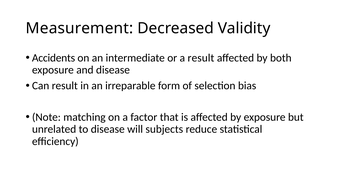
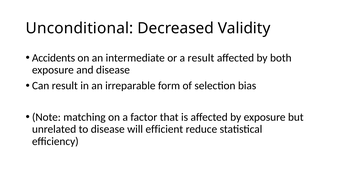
Measurement: Measurement -> Unconditional (80, 28)
subjects: subjects -> efficient (164, 129)
